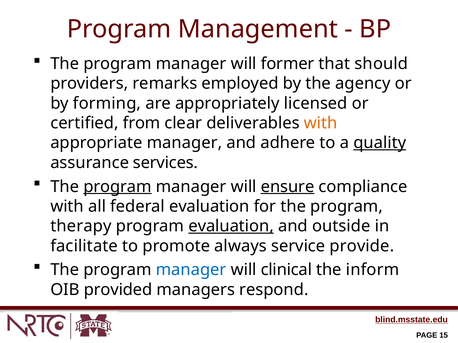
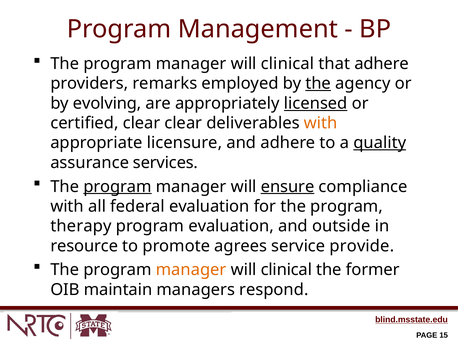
former: former -> clinical (288, 64)
that should: should -> adhere (382, 64)
the underline: none -> present (318, 84)
forming: forming -> evolving (107, 103)
licensed underline: none -> present (316, 103)
certified from: from -> clear (142, 123)
appropriate manager: manager -> licensure (184, 143)
evaluation underline: present -> none (231, 227)
facilitate: facilitate -> resource (84, 246)
always: always -> agrees (241, 246)
manager colour: blue -> orange (191, 270)
inform: inform -> former (373, 270)
provided: provided -> maintain (118, 290)
